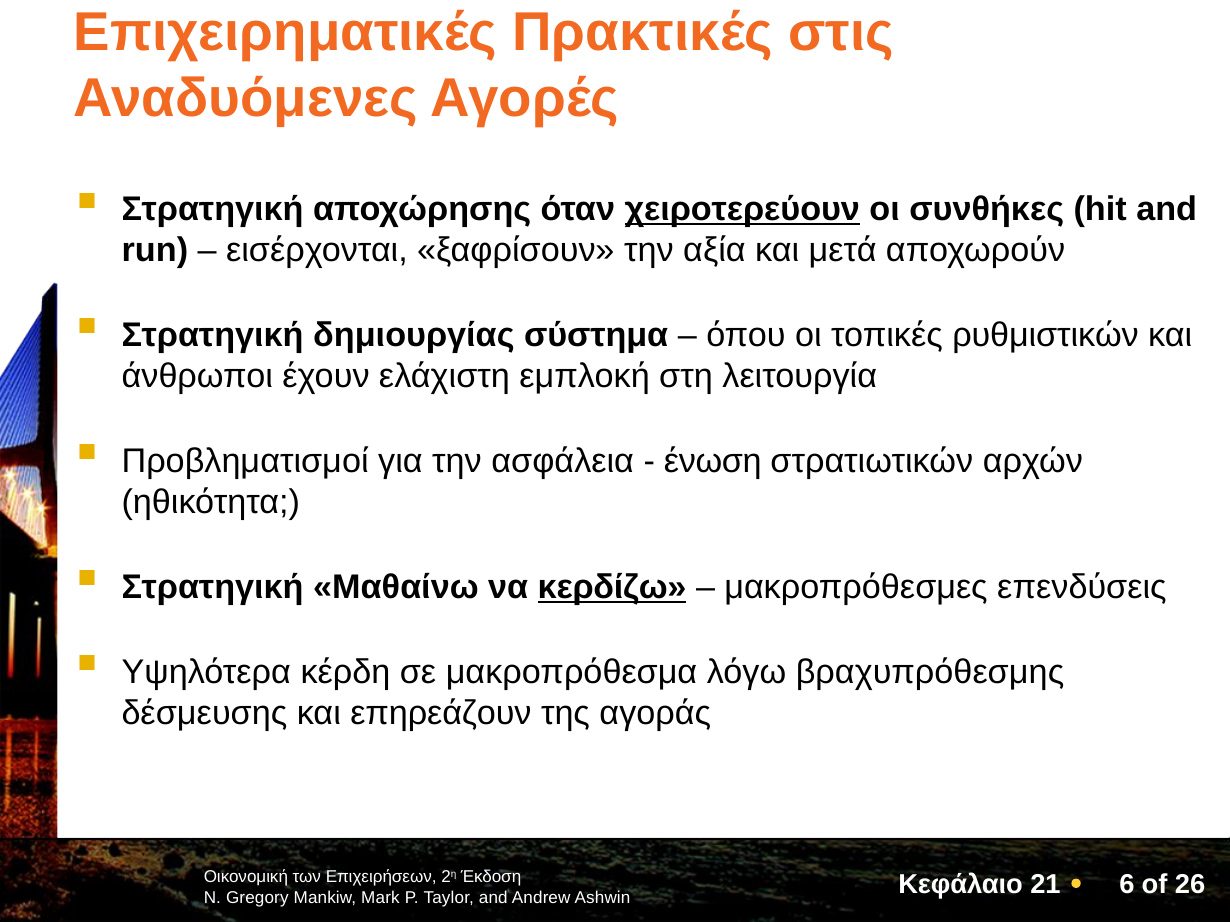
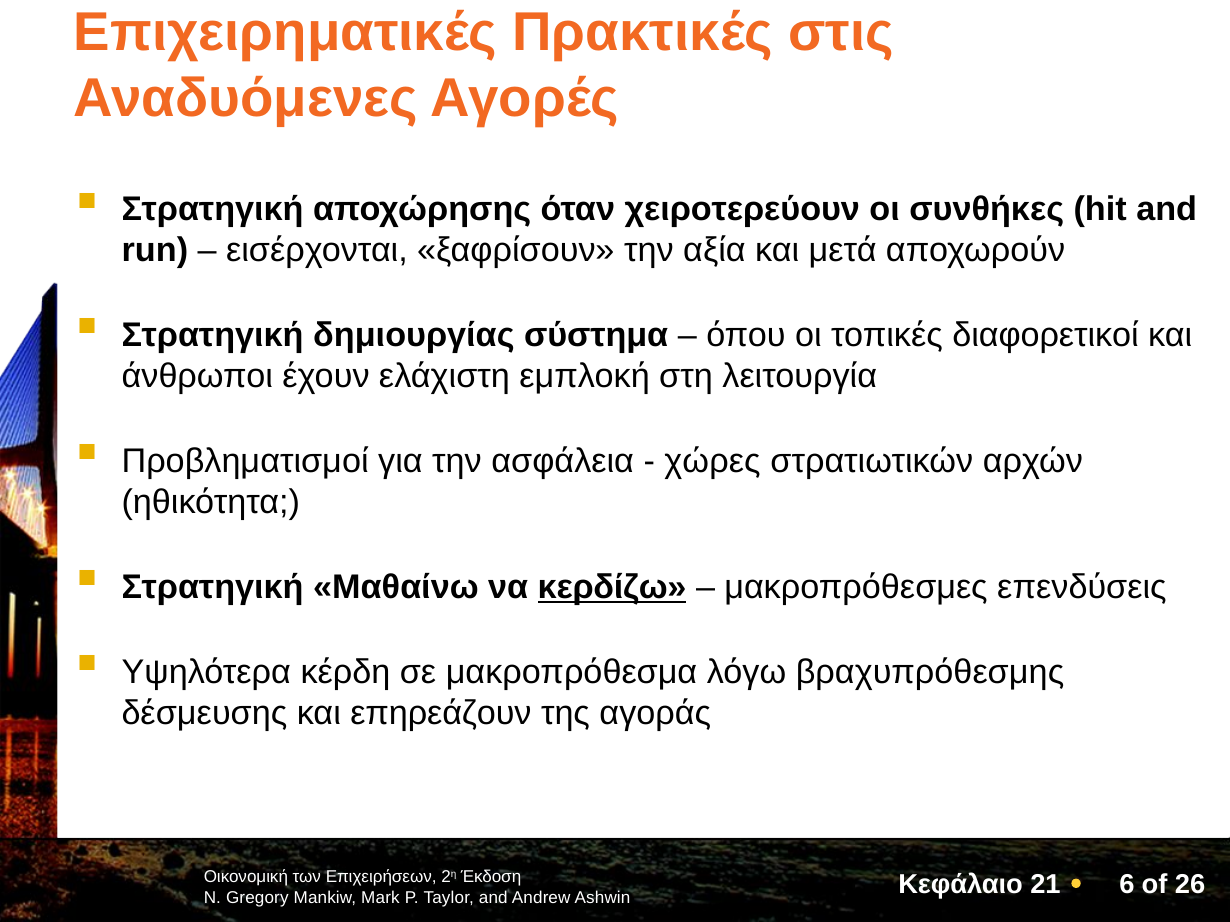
χειροτερεύουν underline: present -> none (742, 209)
ρυθμιστικών: ρυθμιστικών -> διαφορετικοί (1046, 335)
ένωση: ένωση -> χώρες (713, 461)
